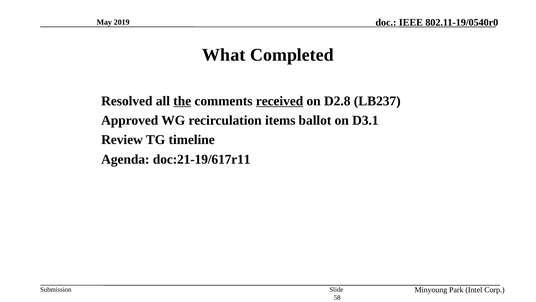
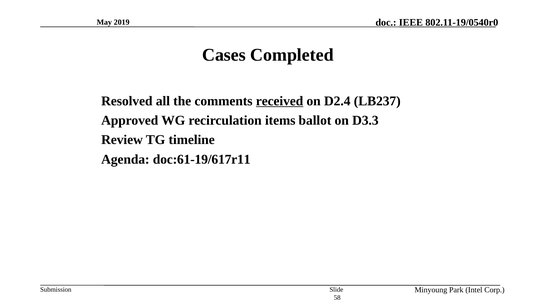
What: What -> Cases (224, 55)
the underline: present -> none (182, 101)
D2.8: D2.8 -> D2.4 (337, 101)
D3.1: D3.1 -> D3.3 (365, 120)
doc:21-19/617r11: doc:21-19/617r11 -> doc:61-19/617r11 (202, 159)
